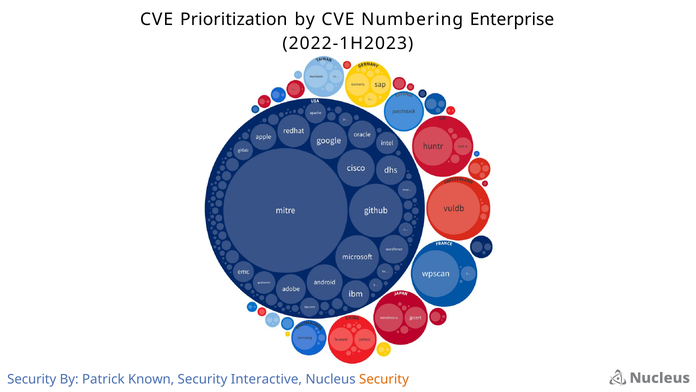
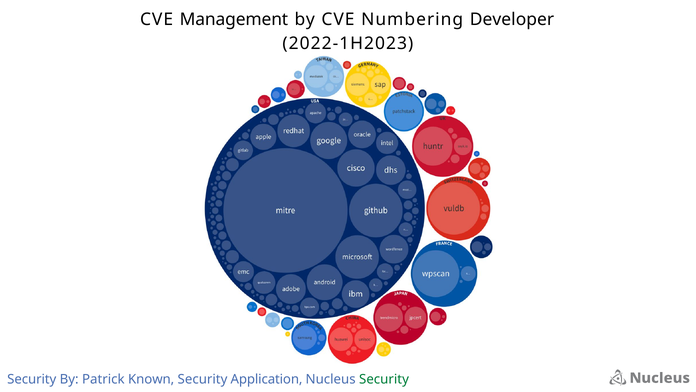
Prioritization: Prioritization -> Management (234, 19)
Enterprise: Enterprise -> Developer (512, 19)
Interactive: Interactive -> Application (267, 379)
Security colour: orange -> green (384, 379)
